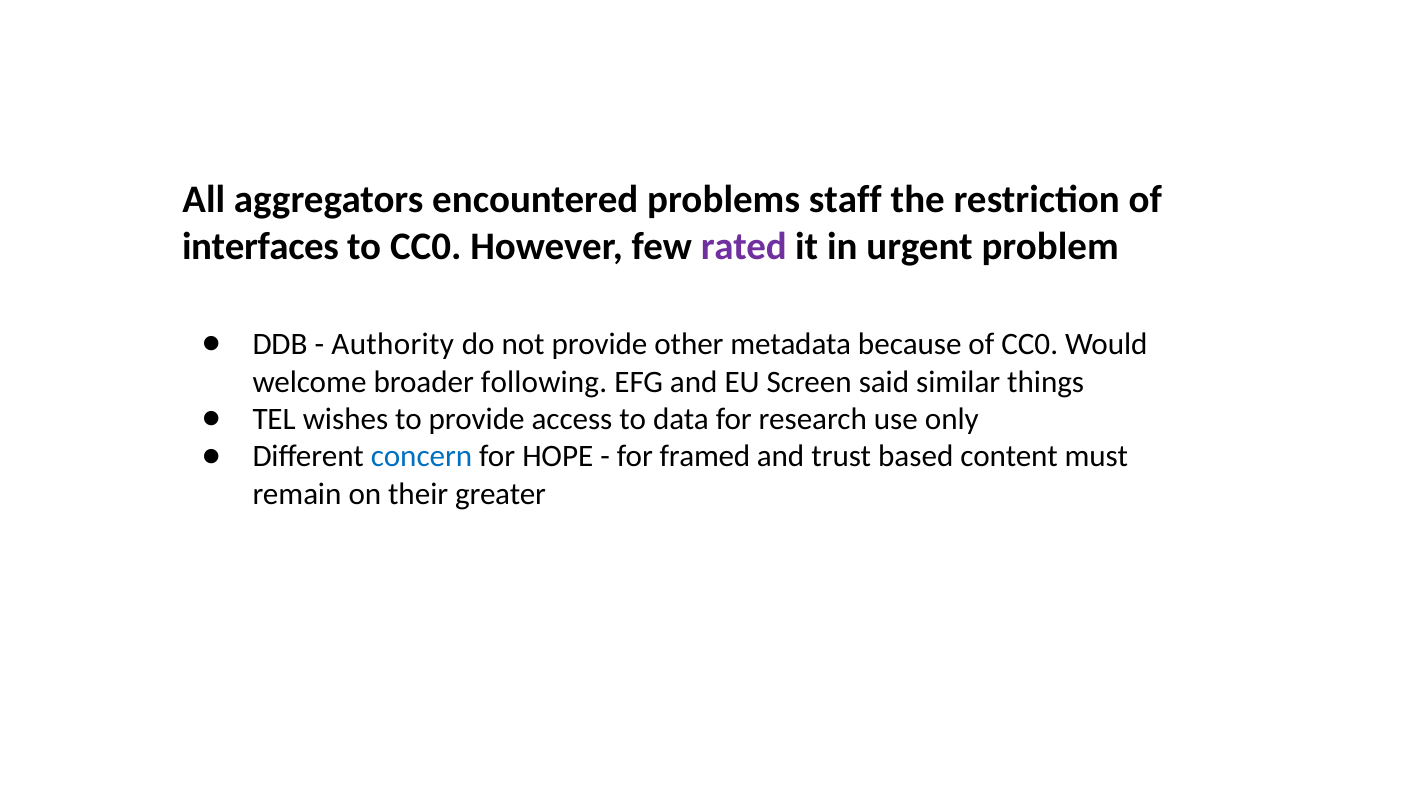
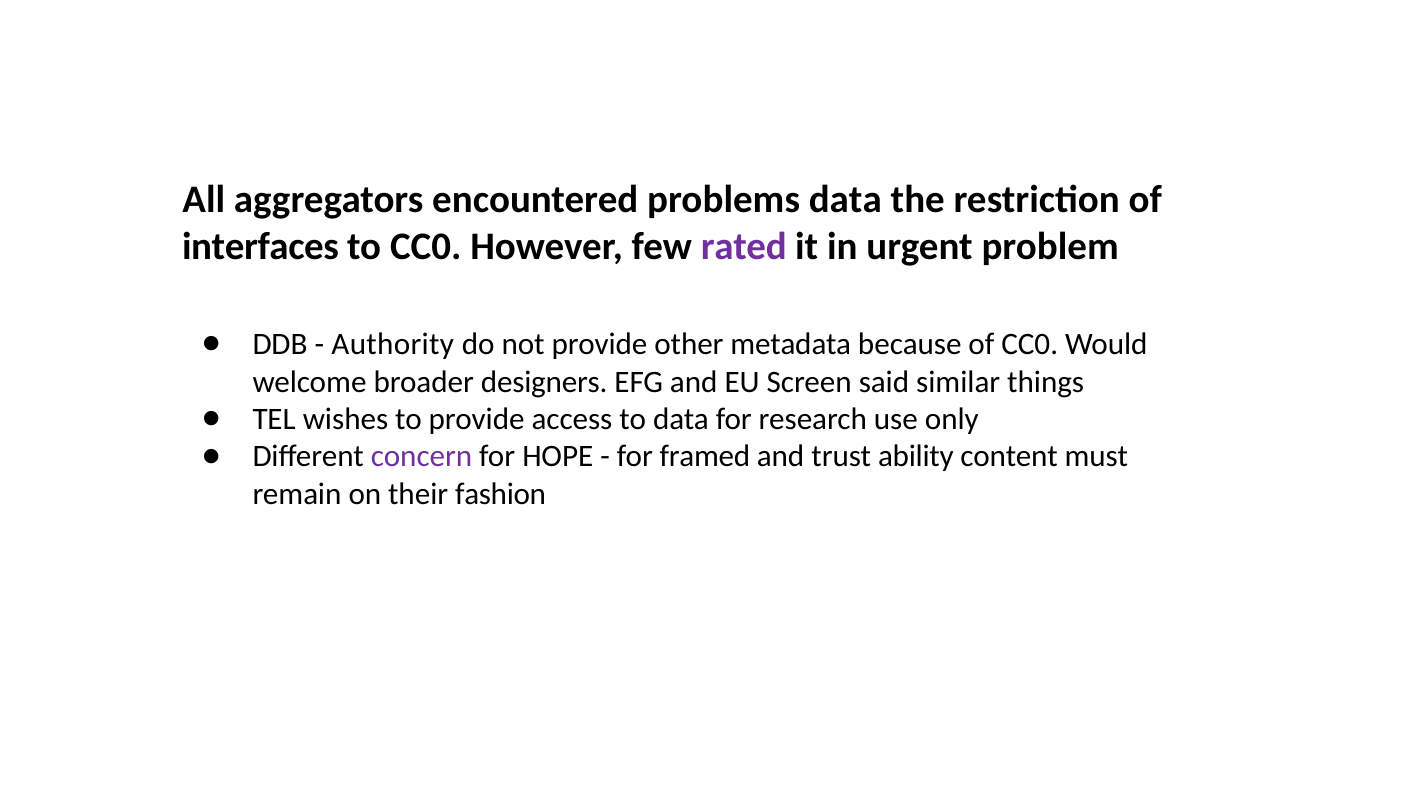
problems staff: staff -> data (845, 200)
following: following -> designers (544, 382)
concern colour: blue -> purple (421, 457)
based: based -> ability (916, 457)
greater: greater -> fashion (501, 494)
